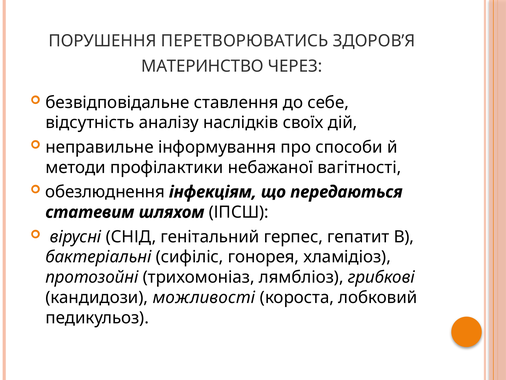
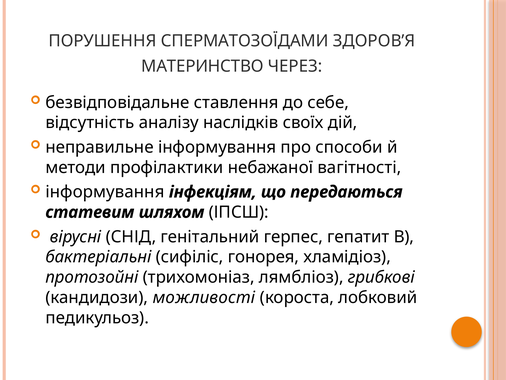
ПЕРЕТВОРЮВАТИСЬ: ПЕРЕТВОРЮВАТИСЬ -> СПЕРМАТОЗОЇДАМИ (245, 41)
обезлюднення: обезлюднення -> інформування (105, 192)
